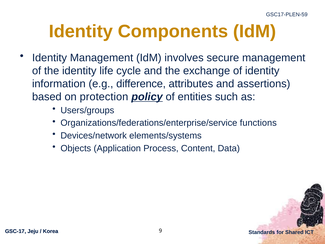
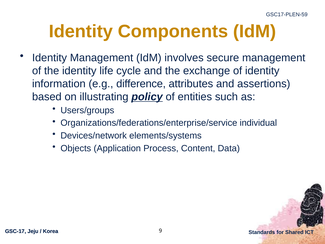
protection: protection -> illustrating (104, 97)
functions: functions -> individual (258, 123)
